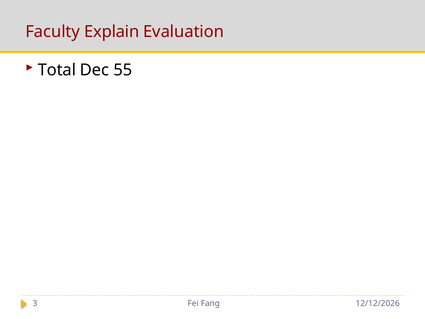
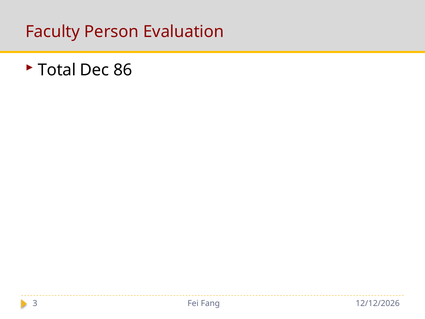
Explain: Explain -> Person (112, 32)
55: 55 -> 86 (123, 70)
